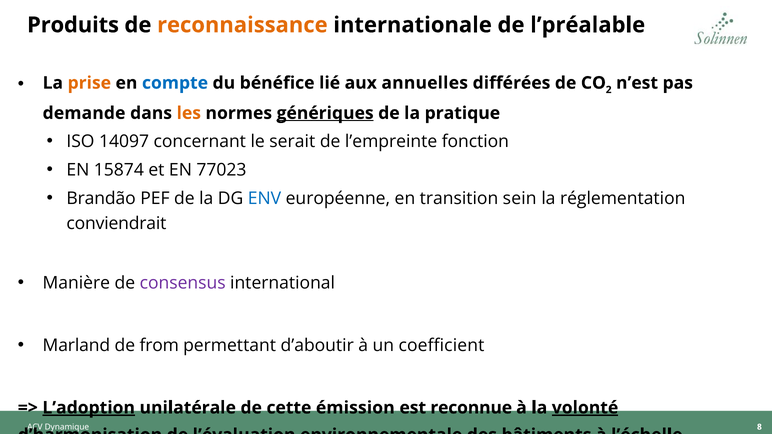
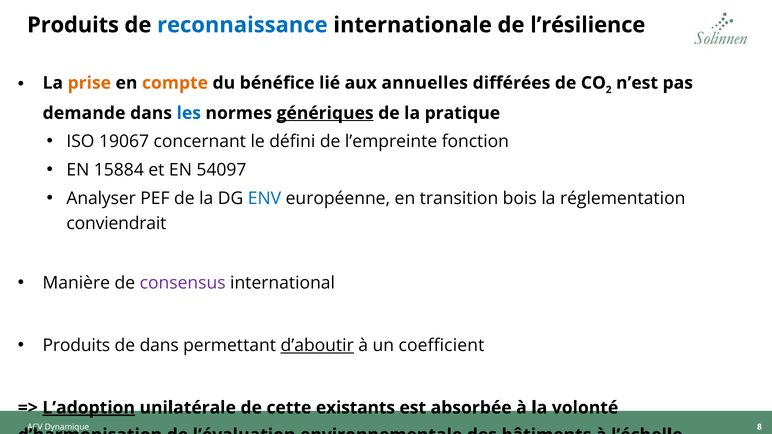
reconnaissance colour: orange -> blue (242, 25)
l’préalable: l’préalable -> l’résilience (588, 25)
compte colour: blue -> orange (175, 83)
les colour: orange -> blue (189, 113)
14097: 14097 -> 19067 (124, 142)
serait: serait -> défini (292, 142)
15874: 15874 -> 15884 (119, 170)
77023: 77023 -> 54097 (221, 170)
Brandão: Brandão -> Analyser (101, 198)
sein: sein -> bois (520, 198)
Marland: Marland -> Produits (76, 346)
de from: from -> dans (159, 346)
d’aboutir underline: none -> present (317, 346)
émission: émission -> existants (355, 408)
reconnue: reconnue -> absorbée (471, 408)
volonté underline: present -> none (585, 408)
